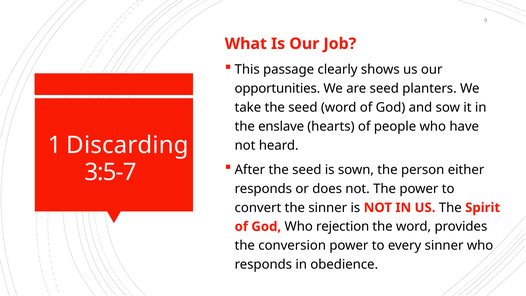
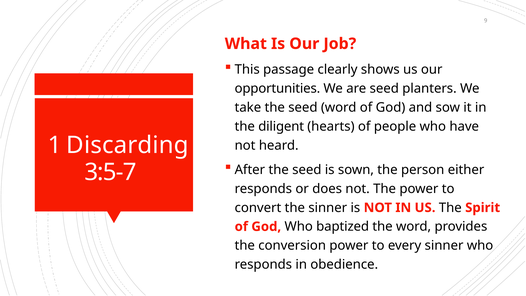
enslave: enslave -> diligent (281, 126)
rejection: rejection -> baptized (343, 227)
